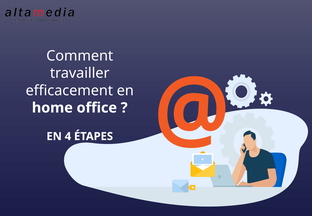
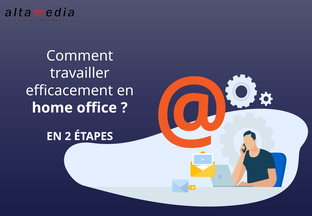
4: 4 -> 2 (68, 136)
